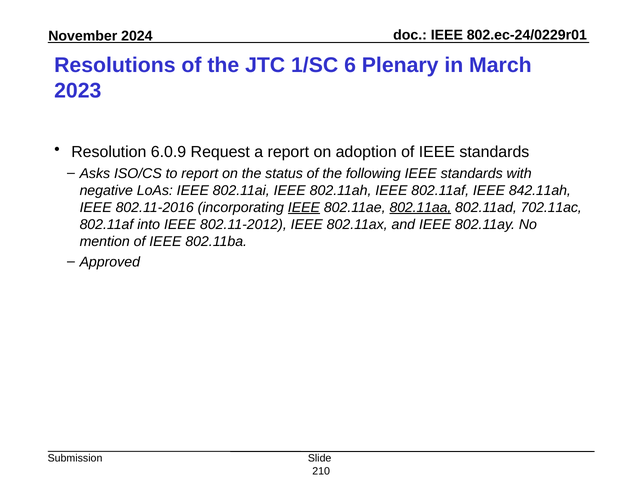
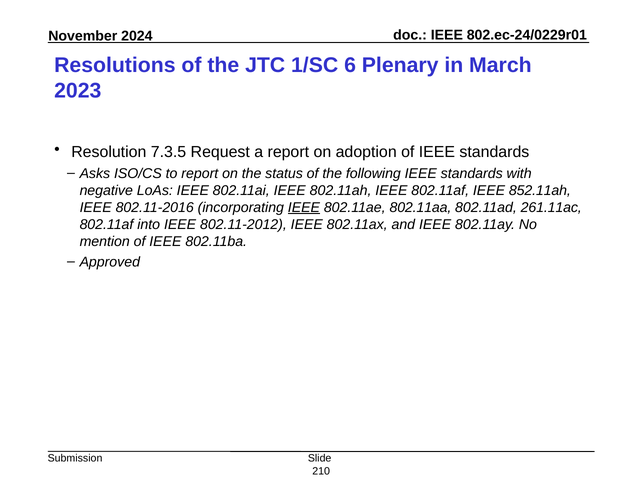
6.0.9: 6.0.9 -> 7.3.5 (169, 152)
842.11ah: 842.11ah -> 852.11ah (540, 190)
802.11aa underline: present -> none (420, 207)
702.11ac: 702.11ac -> 261.11ac (551, 207)
